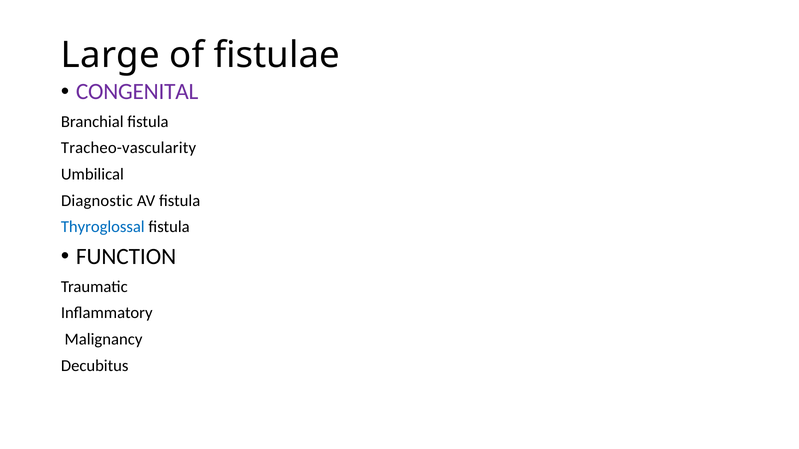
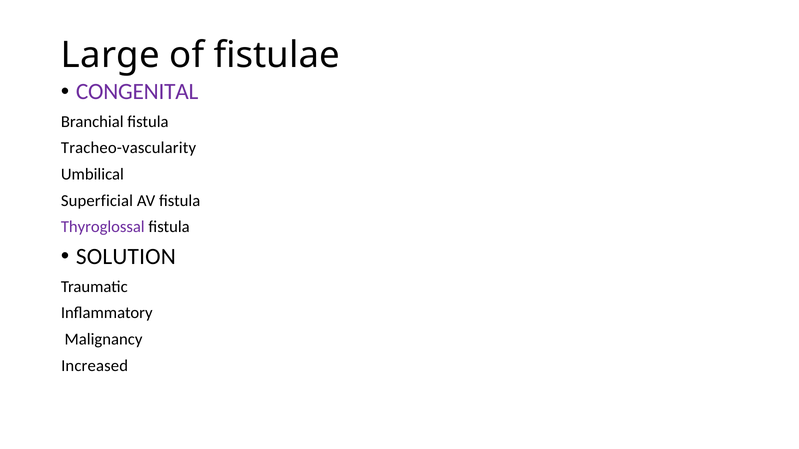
Diagnostic: Diagnostic -> Superficial (97, 201)
Thyroglossal colour: blue -> purple (103, 227)
FUNCTION: FUNCTION -> SOLUTION (126, 257)
Decubitus: Decubitus -> Increased (95, 366)
